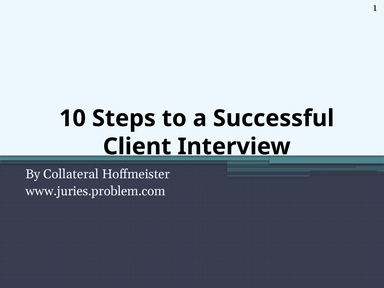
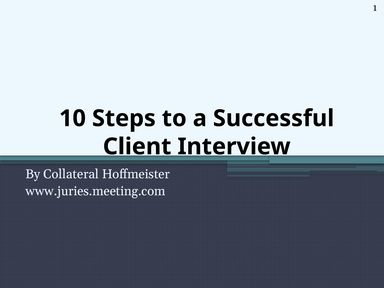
www.juries.problem.com: www.juries.problem.com -> www.juries.meeting.com (96, 191)
